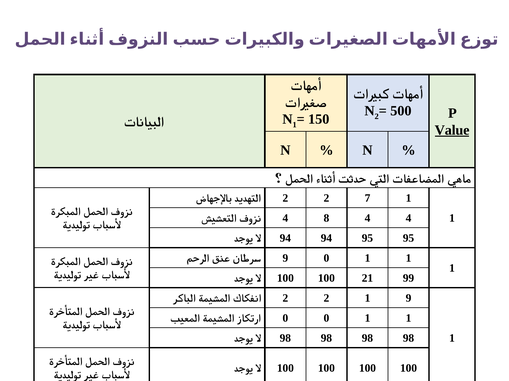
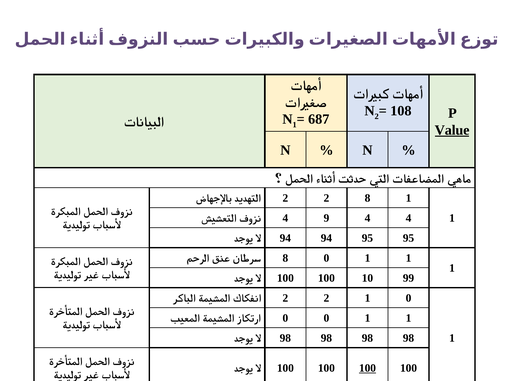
500: 500 -> 108 (401, 111)
150: 150 -> 687 (319, 120)
2 7: 7 -> 8 (368, 199)
8: 8 -> 9 (326, 219)
9: 9 -> 8 (285, 259)
21: 21 -> 10 (367, 279)
1 9: 9 -> 0 (409, 299)
100 underline: none -> present (368, 369)
